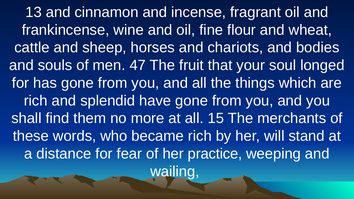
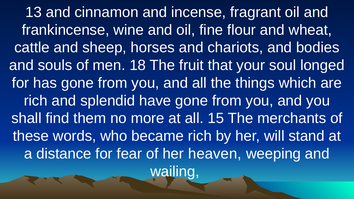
47: 47 -> 18 (138, 65)
practice: practice -> heaven (215, 154)
